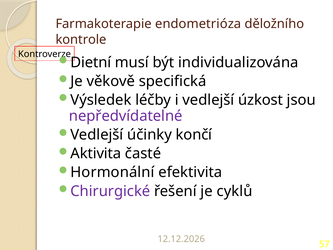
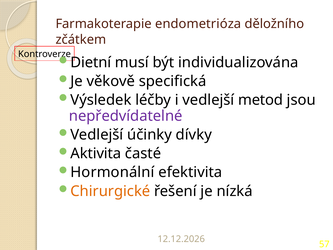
kontrole: kontrole -> zčátkem (81, 39)
úzkost: úzkost -> metod (261, 100)
končí: končí -> dívky (194, 135)
Chirurgické colour: purple -> orange (110, 191)
cyklů: cyklů -> nízká (235, 191)
